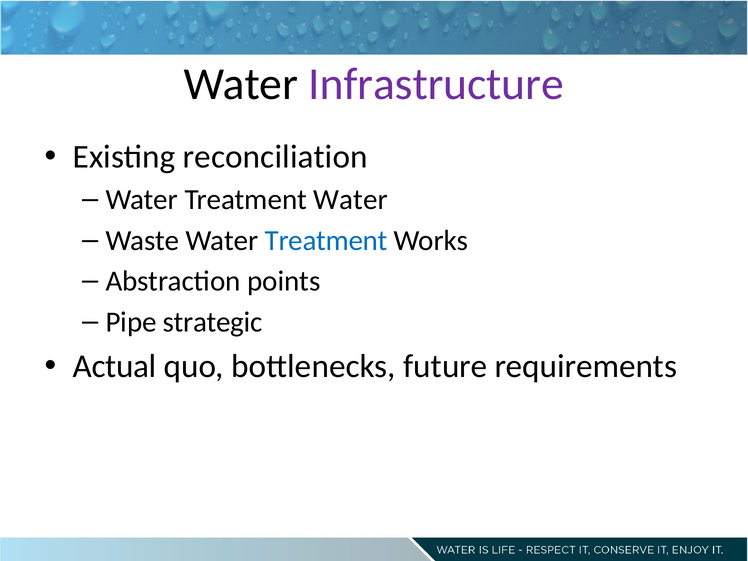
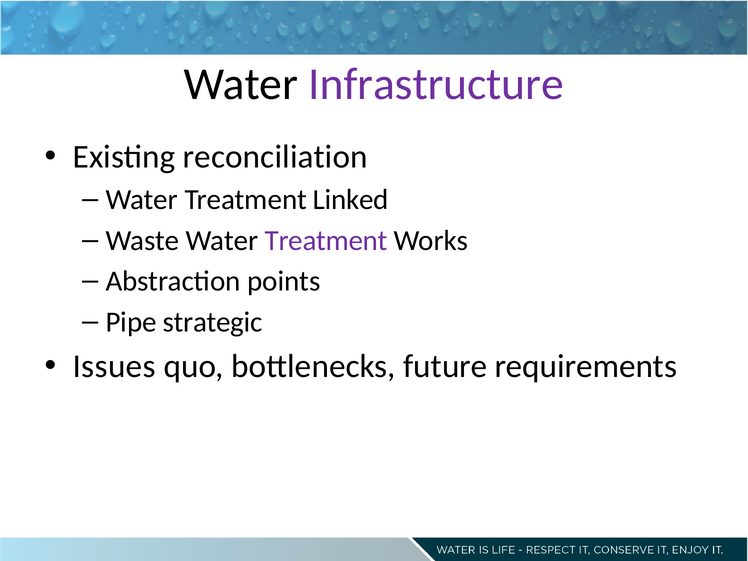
Treatment Water: Water -> Linked (351, 200)
Treatment colour: blue -> purple (326, 241)
Actual: Actual -> Issues (114, 366)
